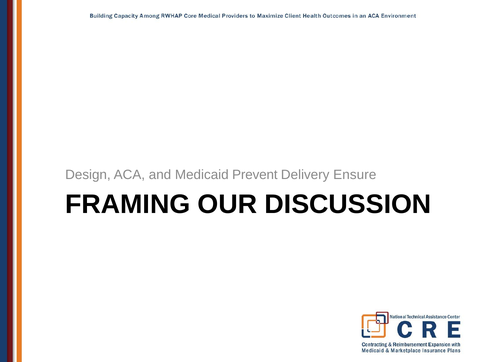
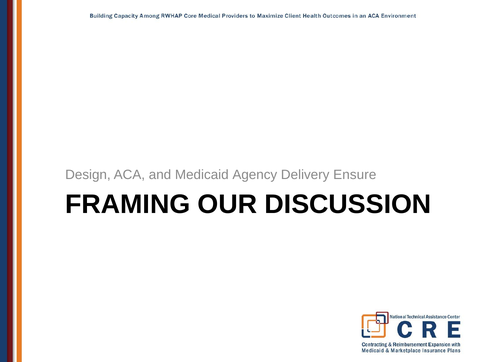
Prevent: Prevent -> Agency (255, 175)
